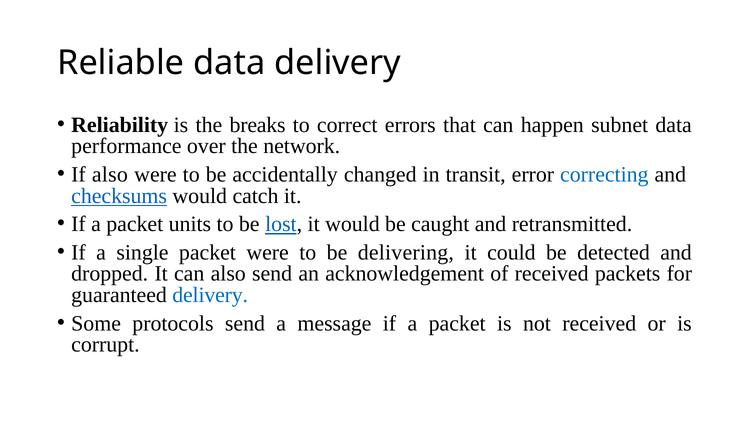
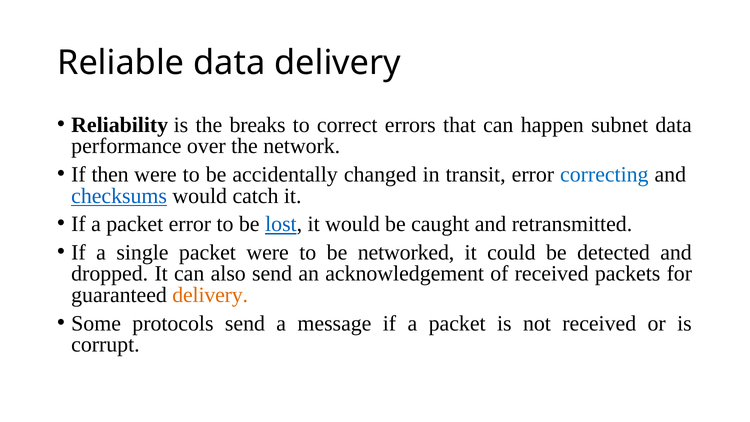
If also: also -> then (110, 175)
packet units: units -> error (190, 224)
delivering: delivering -> networked (406, 252)
delivery colour: blue -> orange (210, 295)
